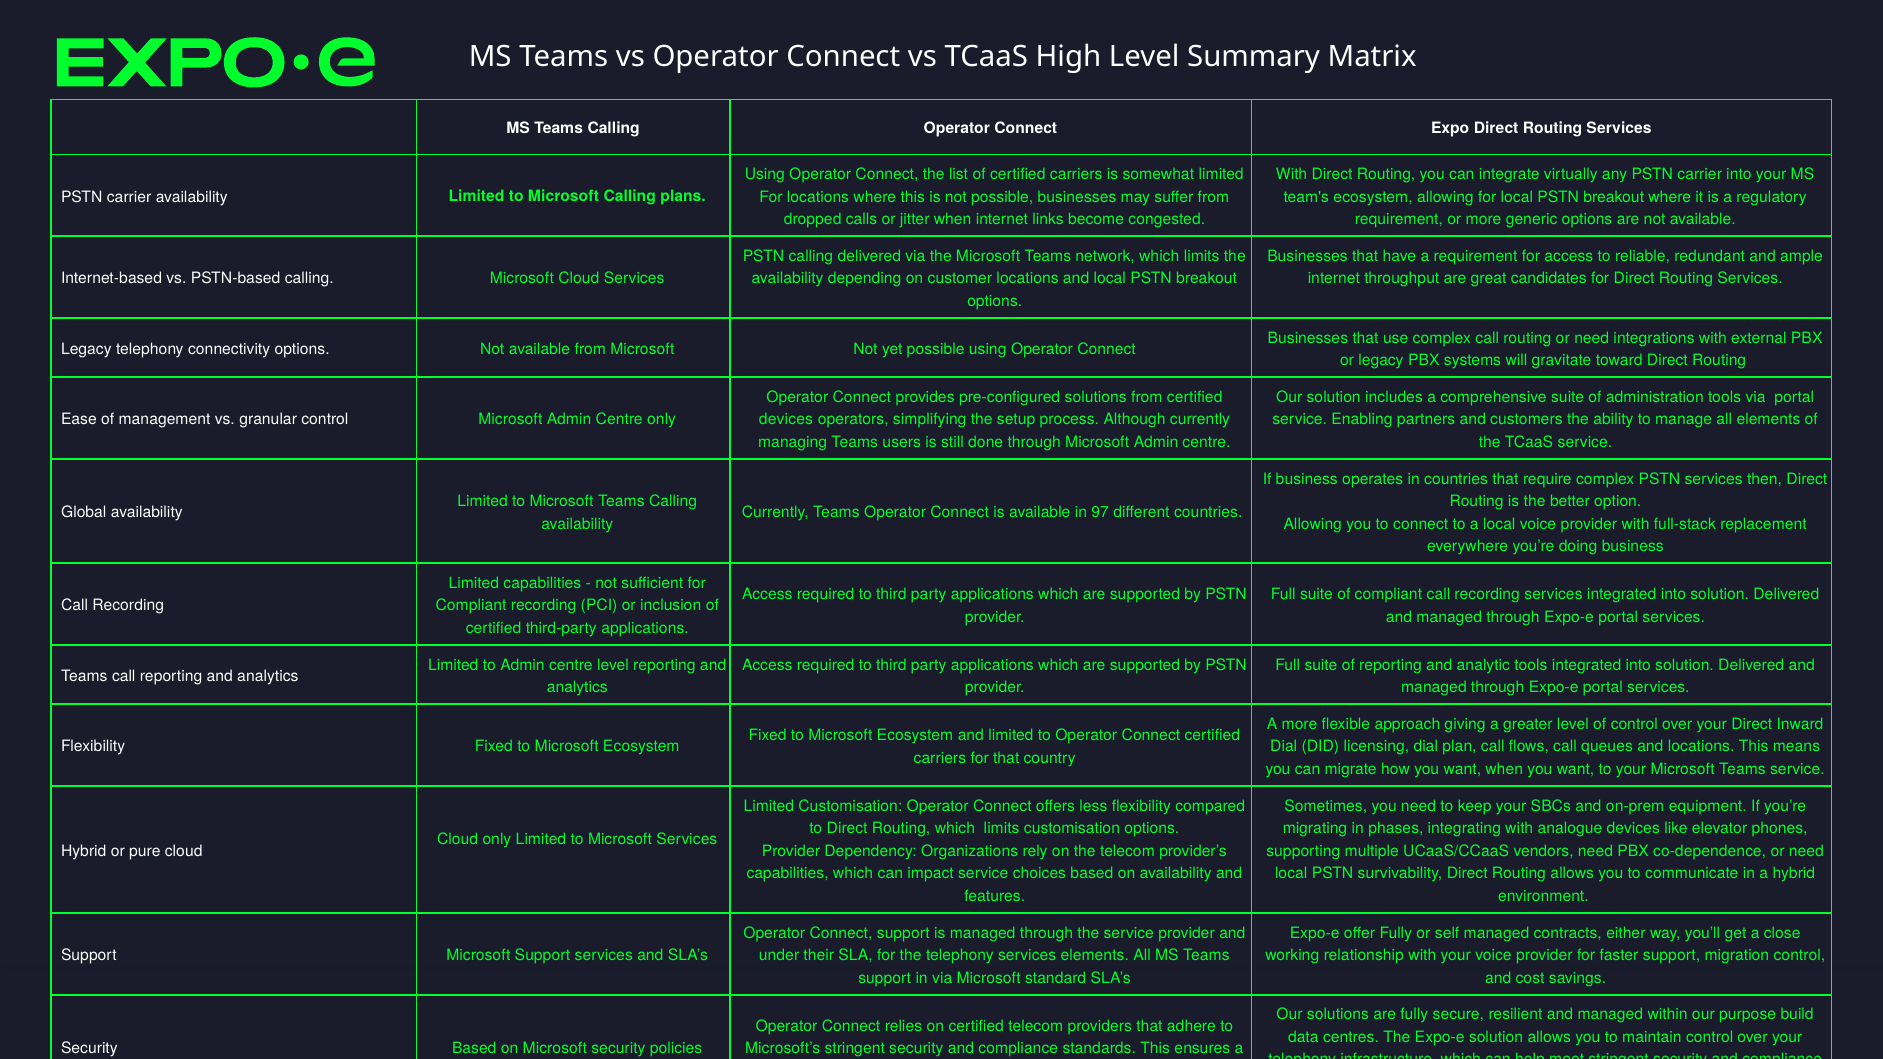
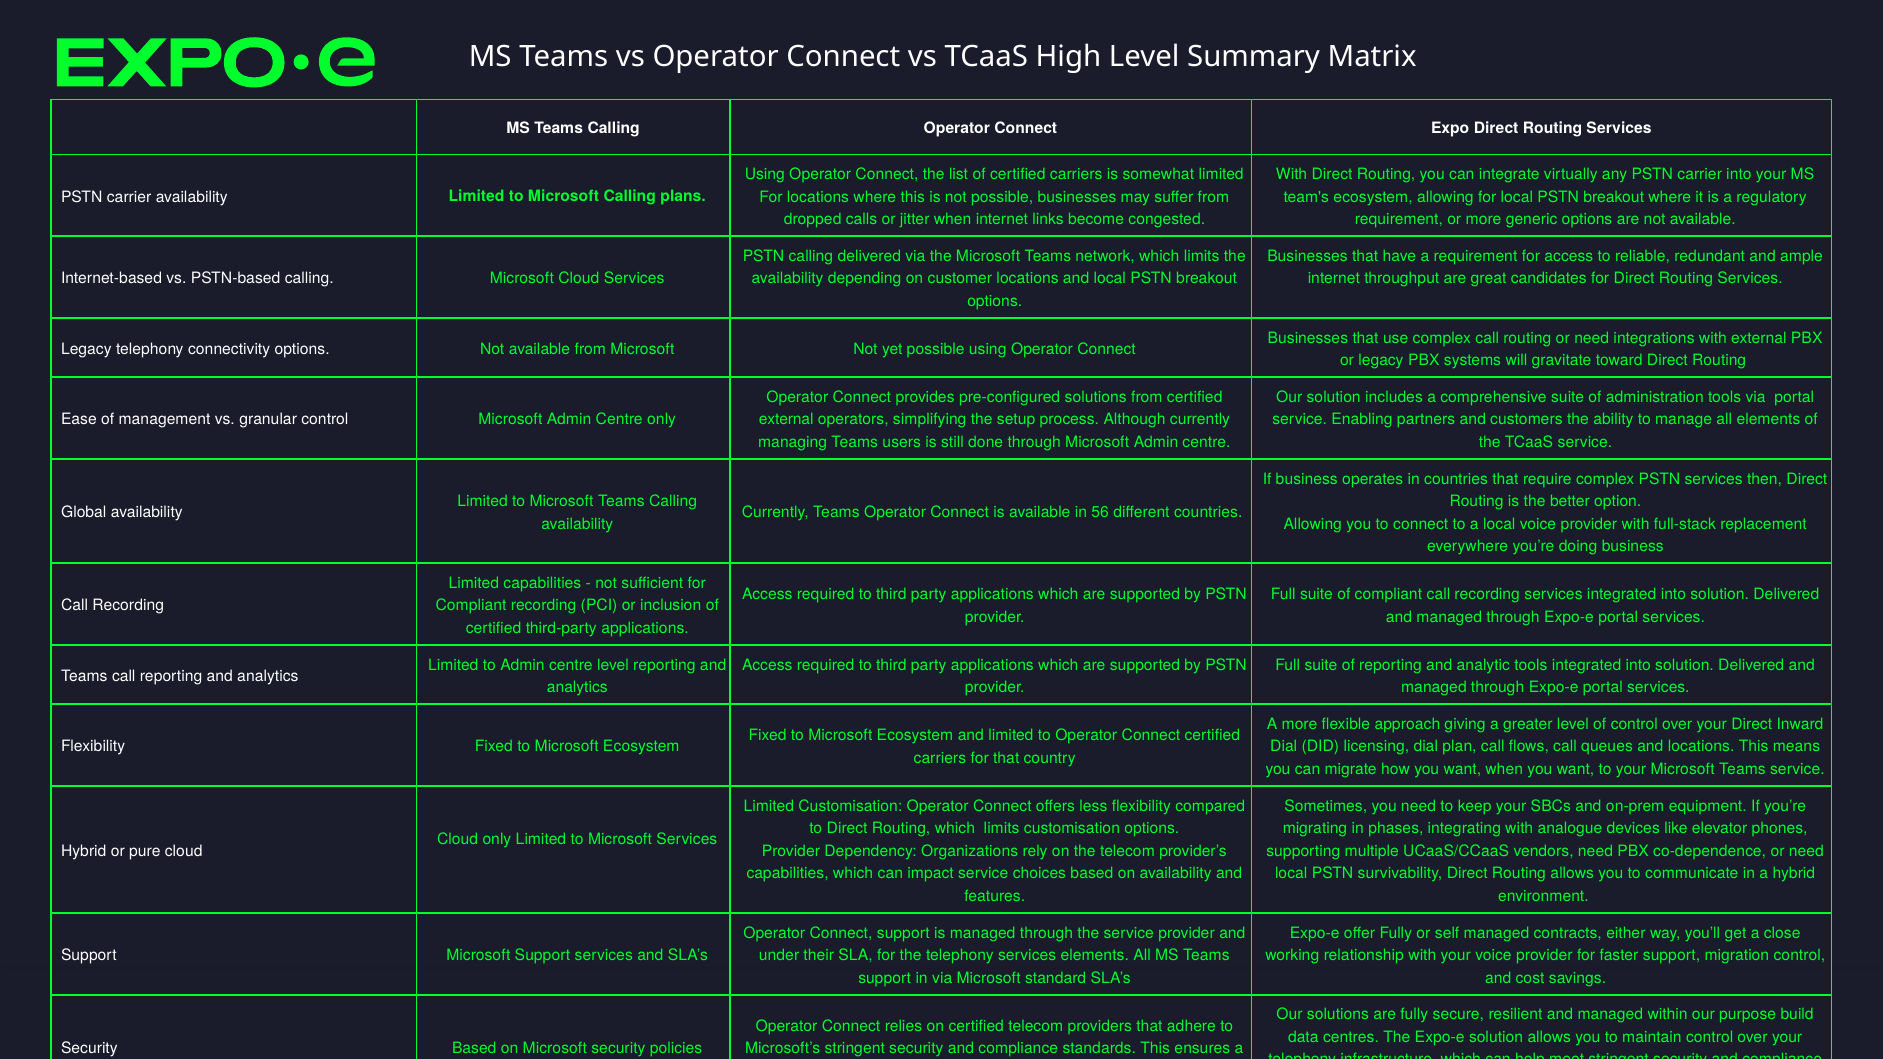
devices: devices -> external (786, 420)
97: 97 -> 56 (1100, 513)
